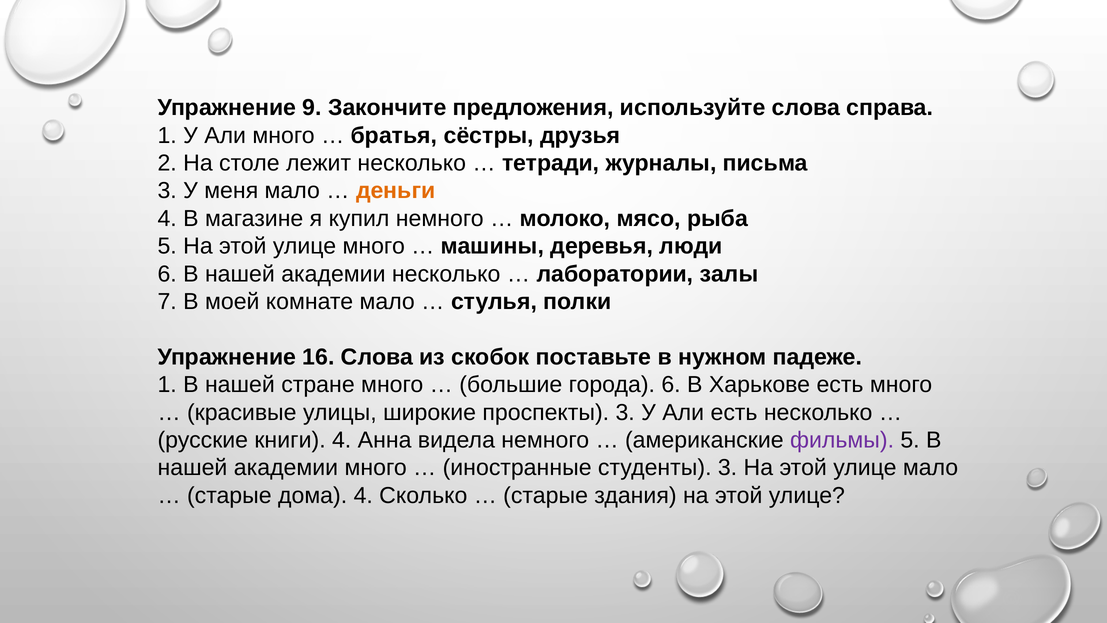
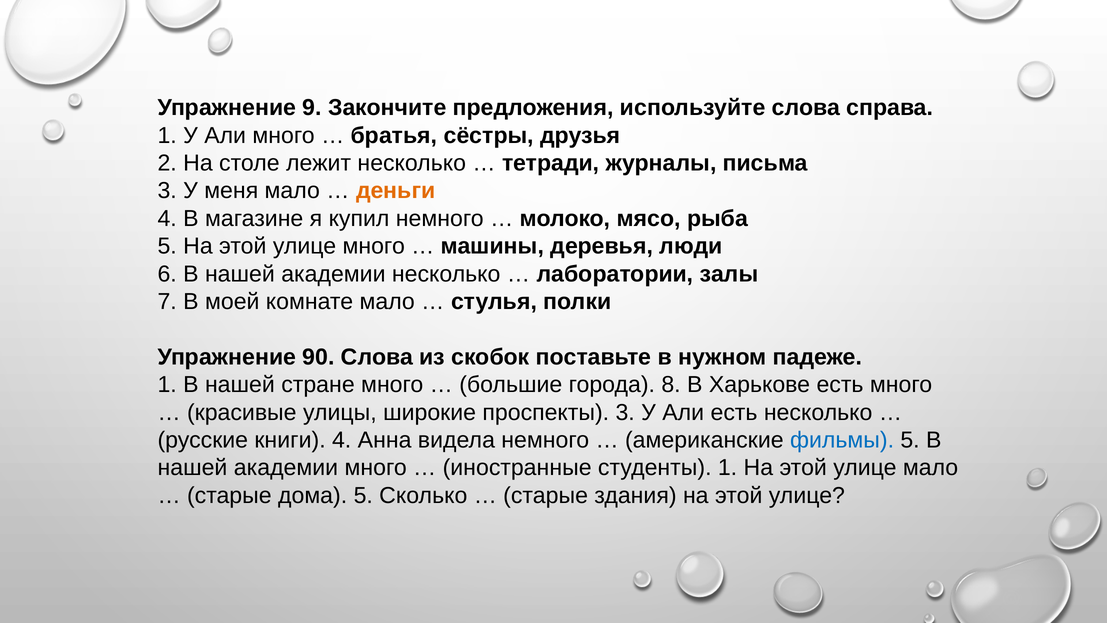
16: 16 -> 90 (318, 357)
города 6: 6 -> 8 (671, 385)
фильмы colour: purple -> blue (842, 440)
студенты 3: 3 -> 1 (727, 468)
дома 4: 4 -> 5 (363, 495)
